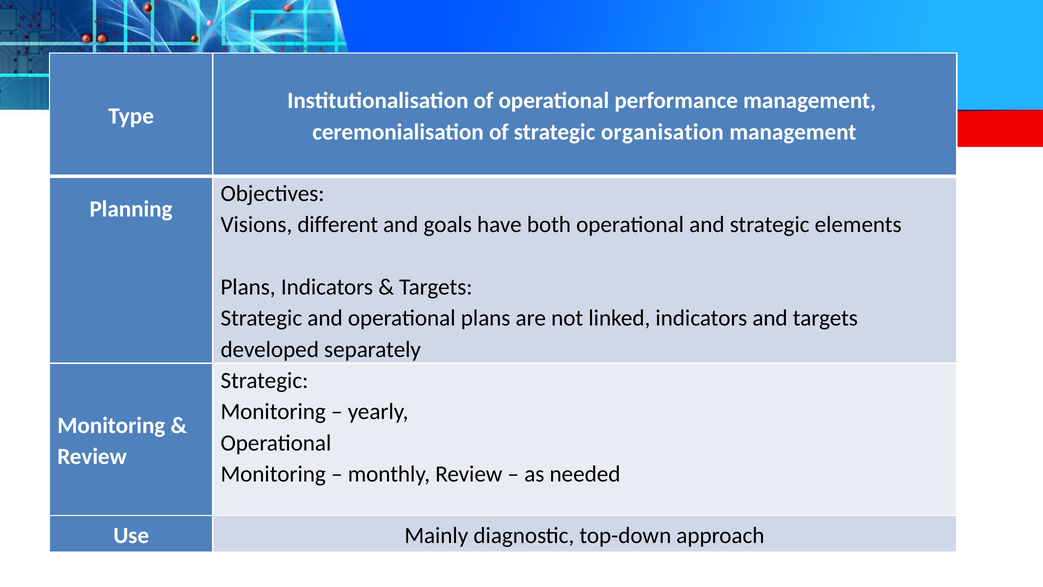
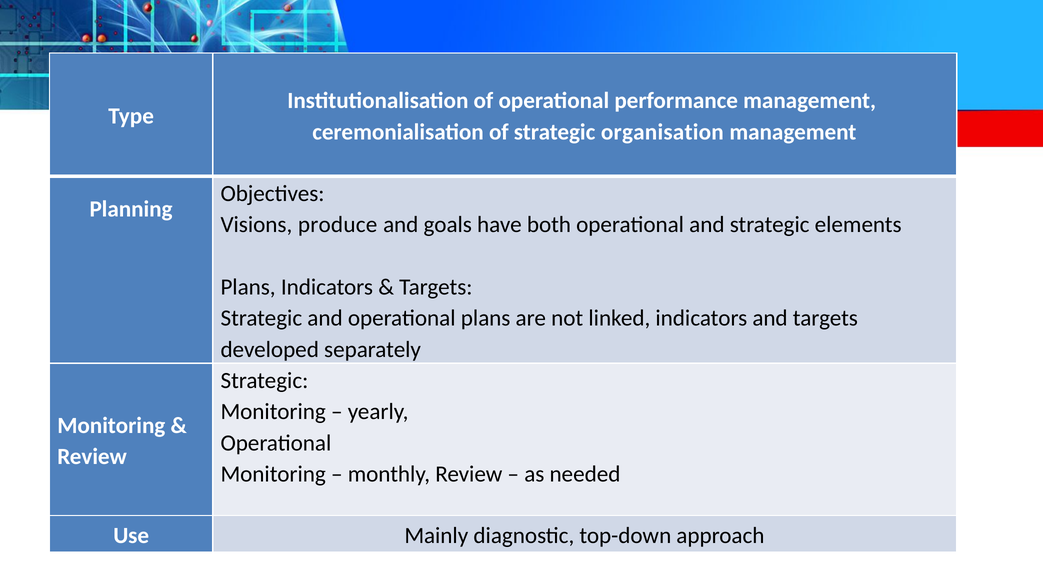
different: different -> produce (338, 225)
